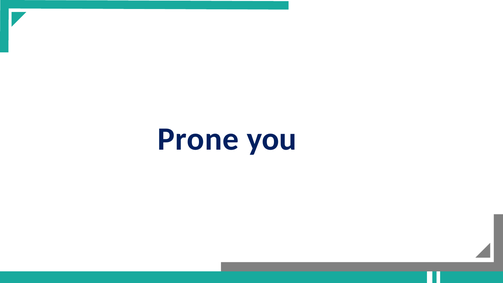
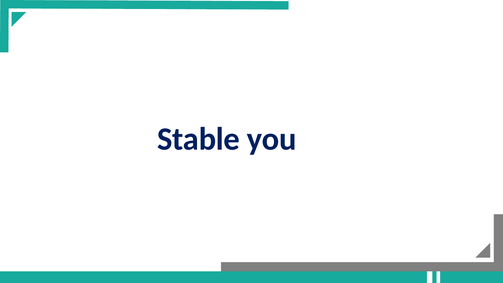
Prone: Prone -> Stable (198, 139)
